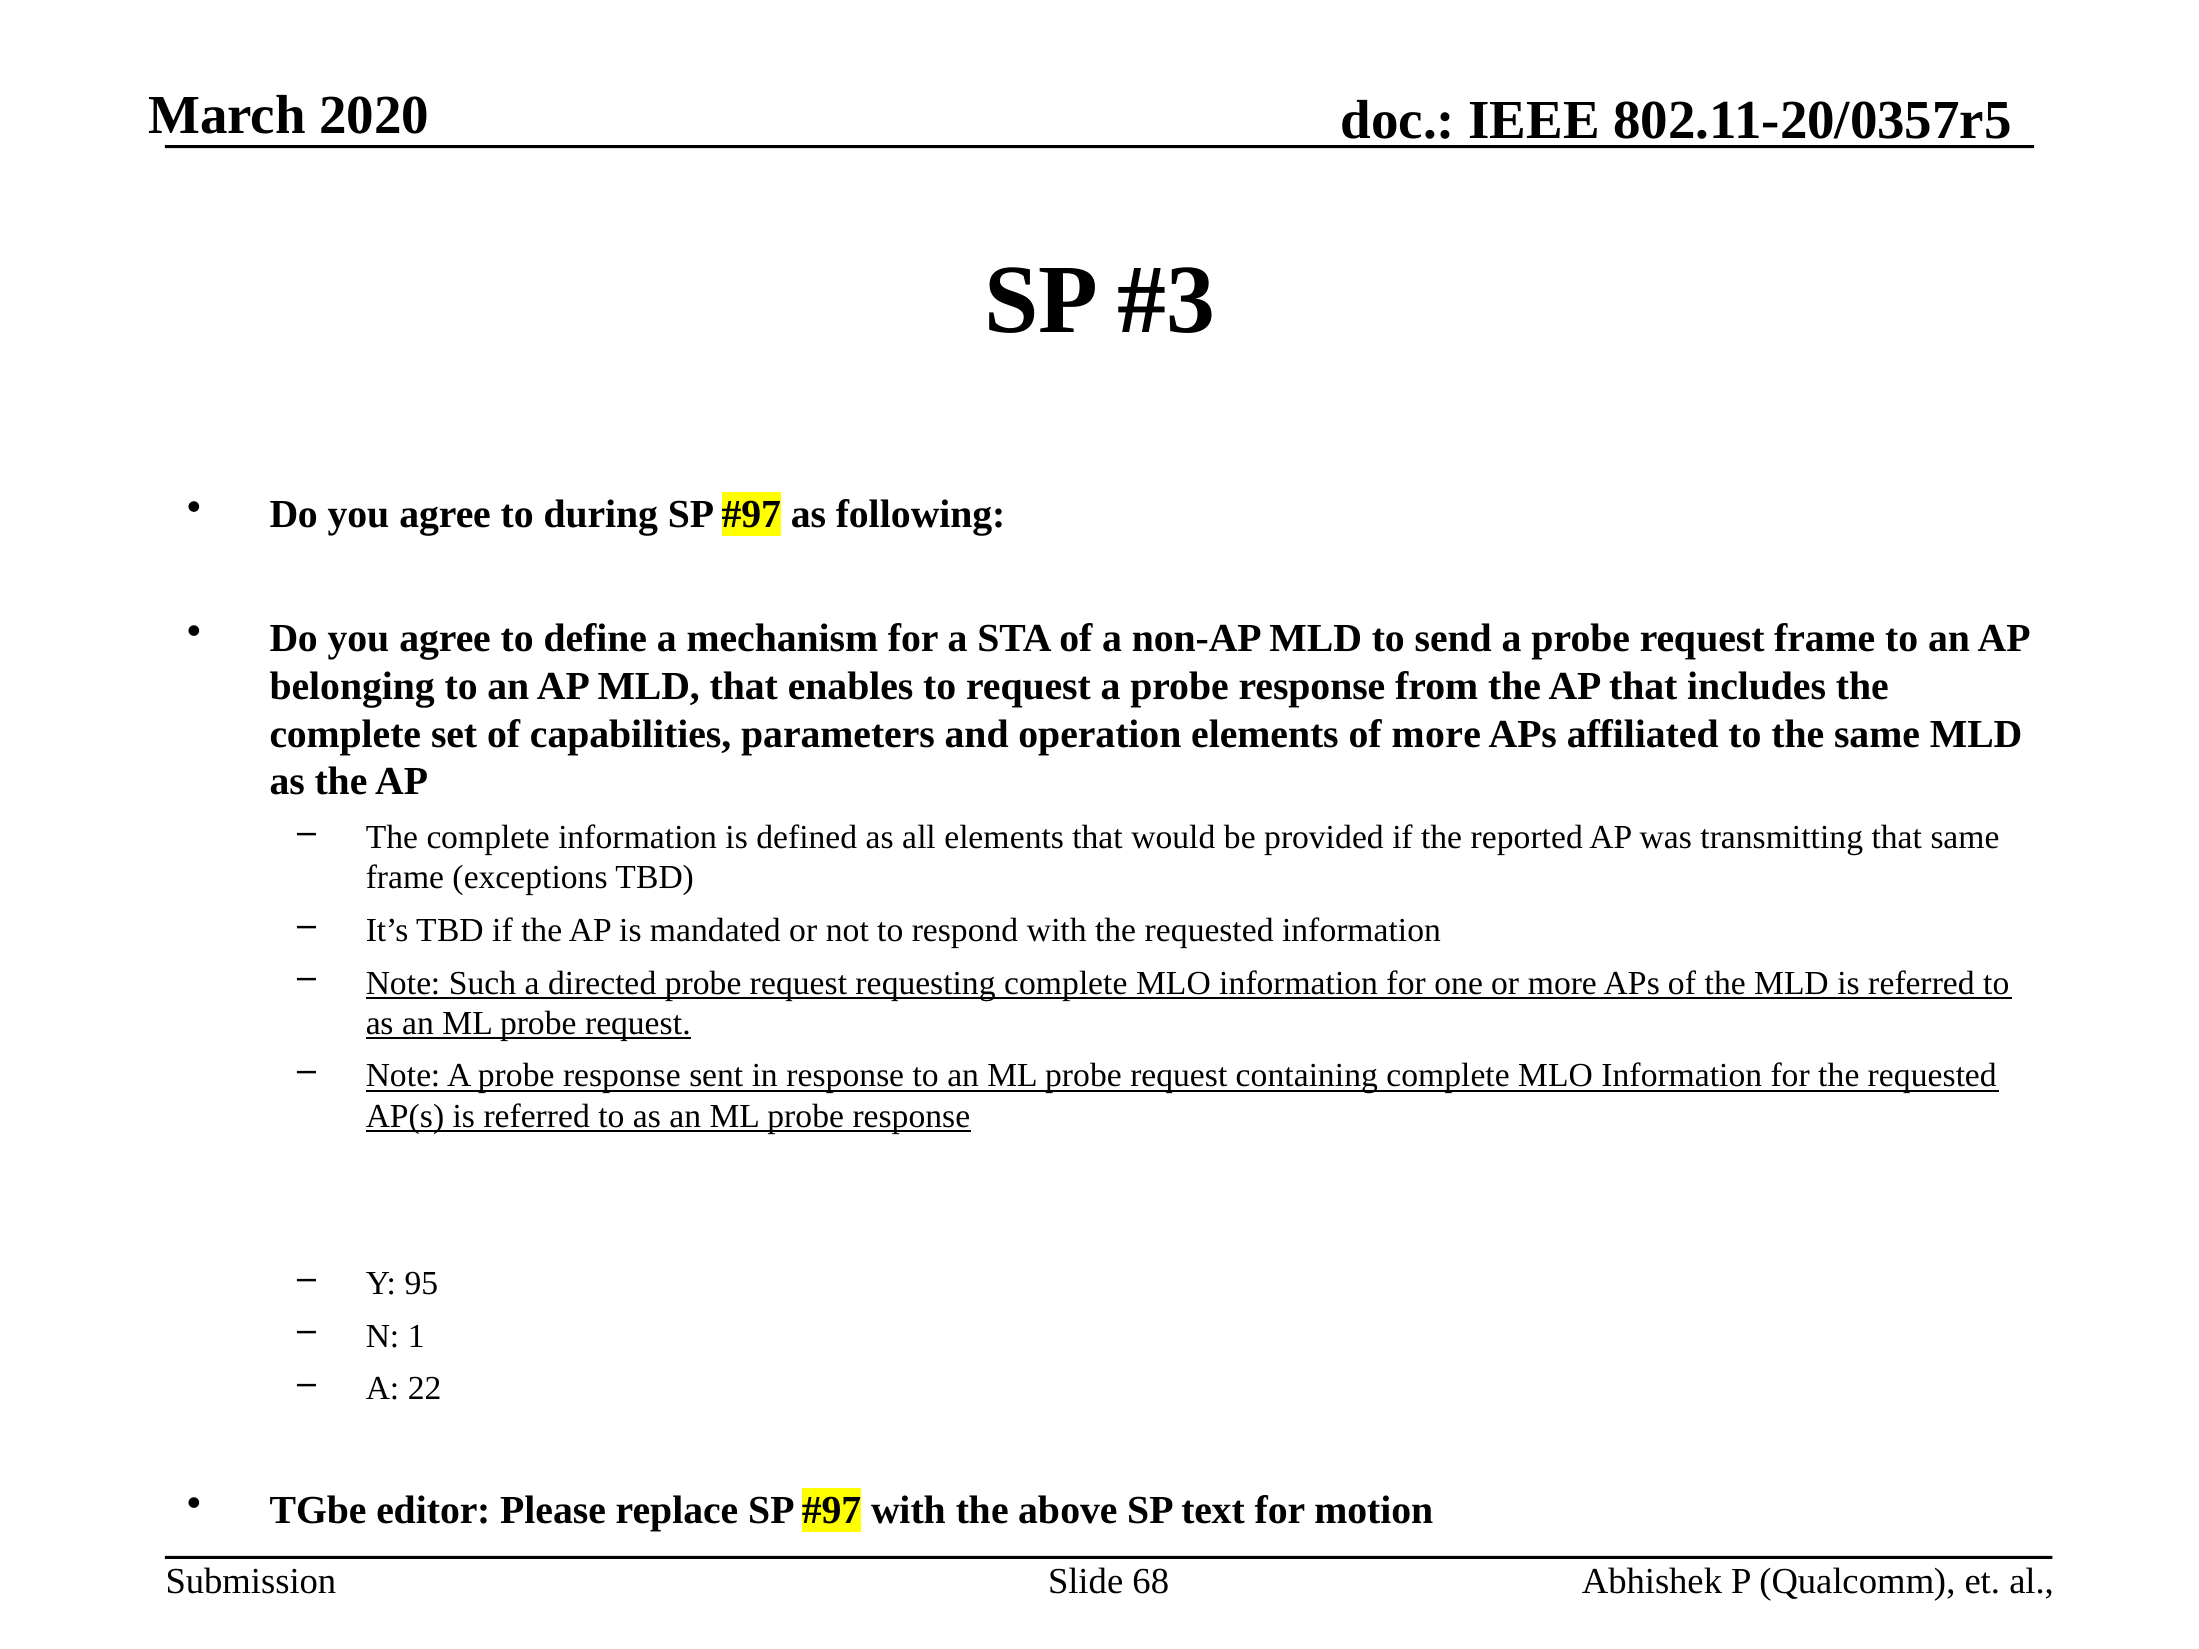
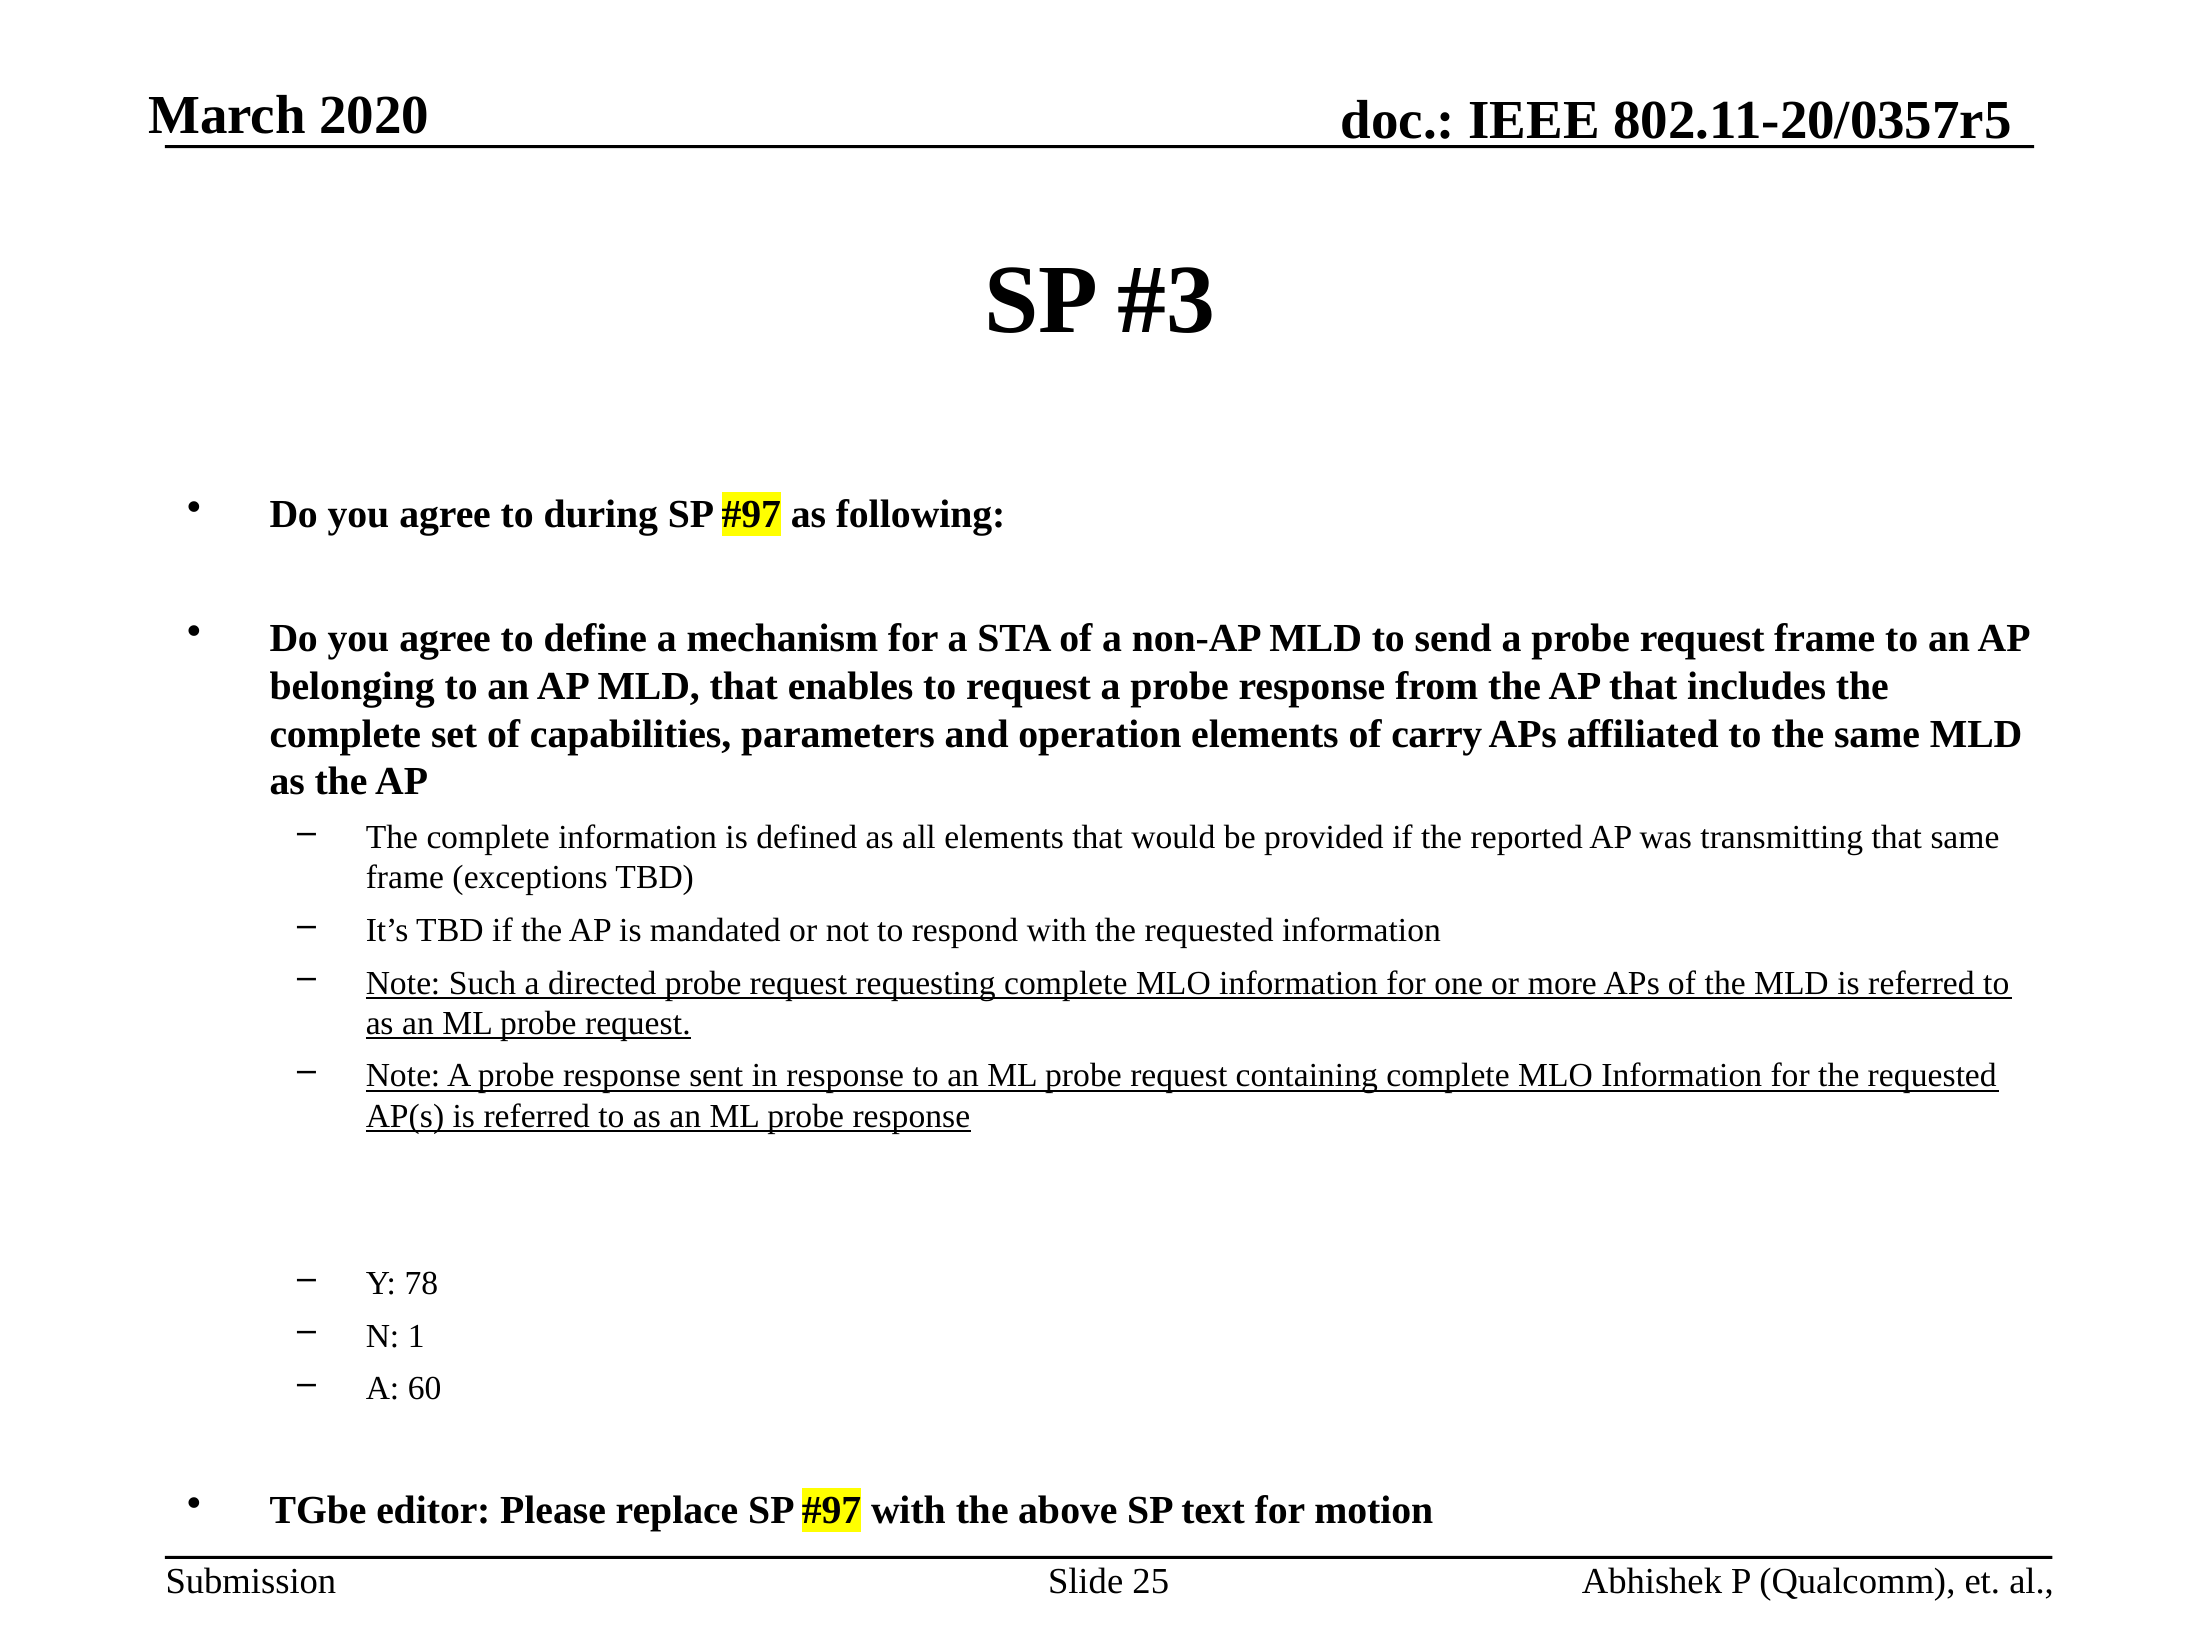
of more: more -> carry (1437, 734)
95: 95 -> 78 (421, 1284)
22: 22 -> 60 (425, 1389)
68: 68 -> 25 (1151, 1582)
